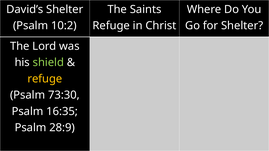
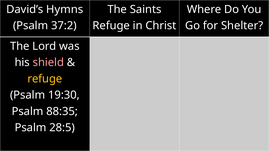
David’s Shelter: Shelter -> Hymns (65, 9)
10:2: 10:2 -> 37:2 (64, 26)
shield colour: light green -> pink (48, 63)
73:30: 73:30 -> 19:30 (64, 95)
16:35: 16:35 -> 88:35 (62, 112)
28:9: 28:9 -> 28:5 (62, 128)
